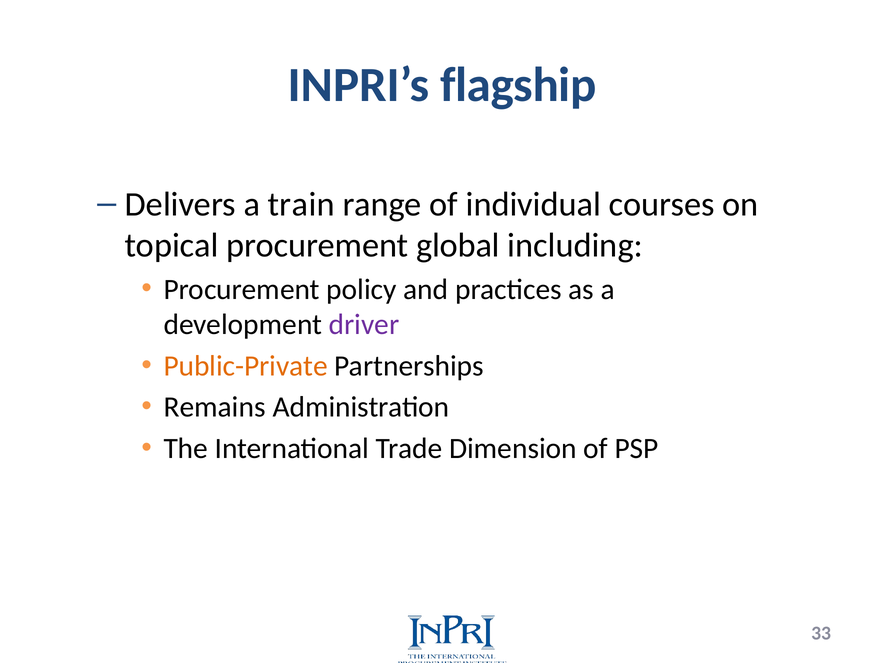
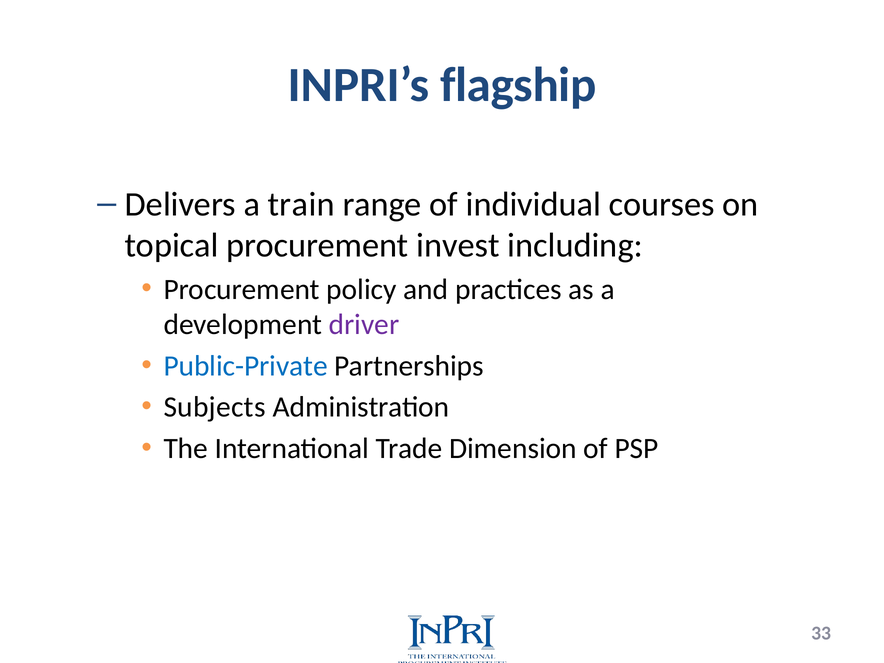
global: global -> invest (458, 246)
Public-Private colour: orange -> blue (246, 366)
Remains: Remains -> Subjects (215, 407)
